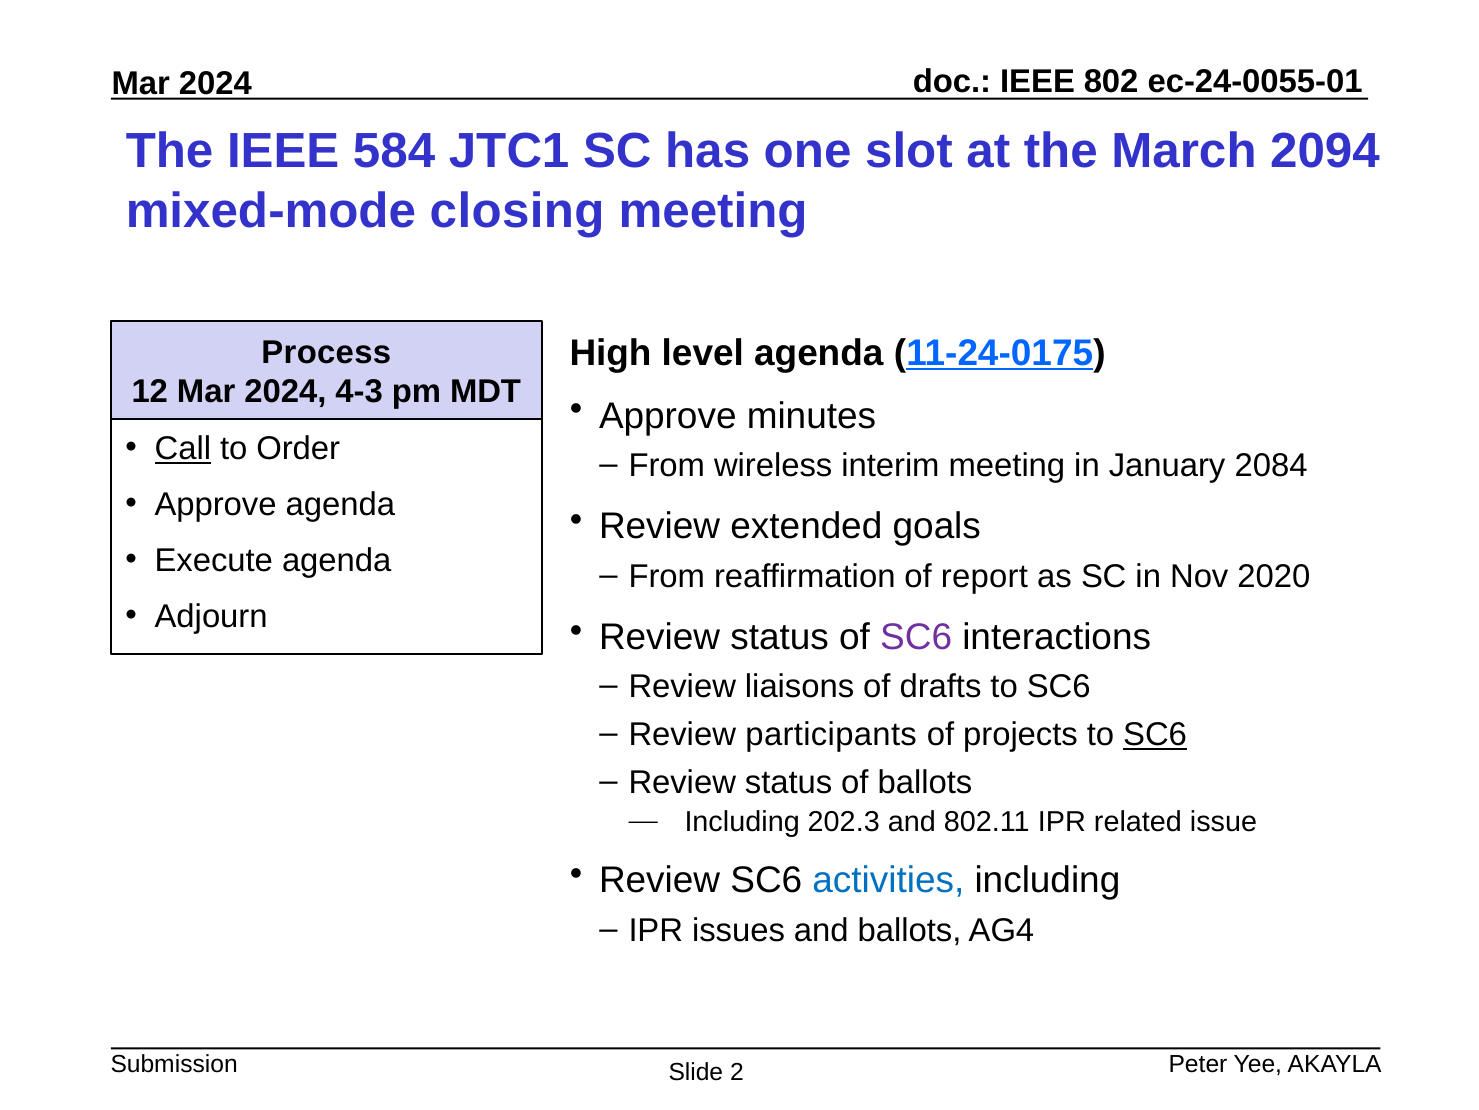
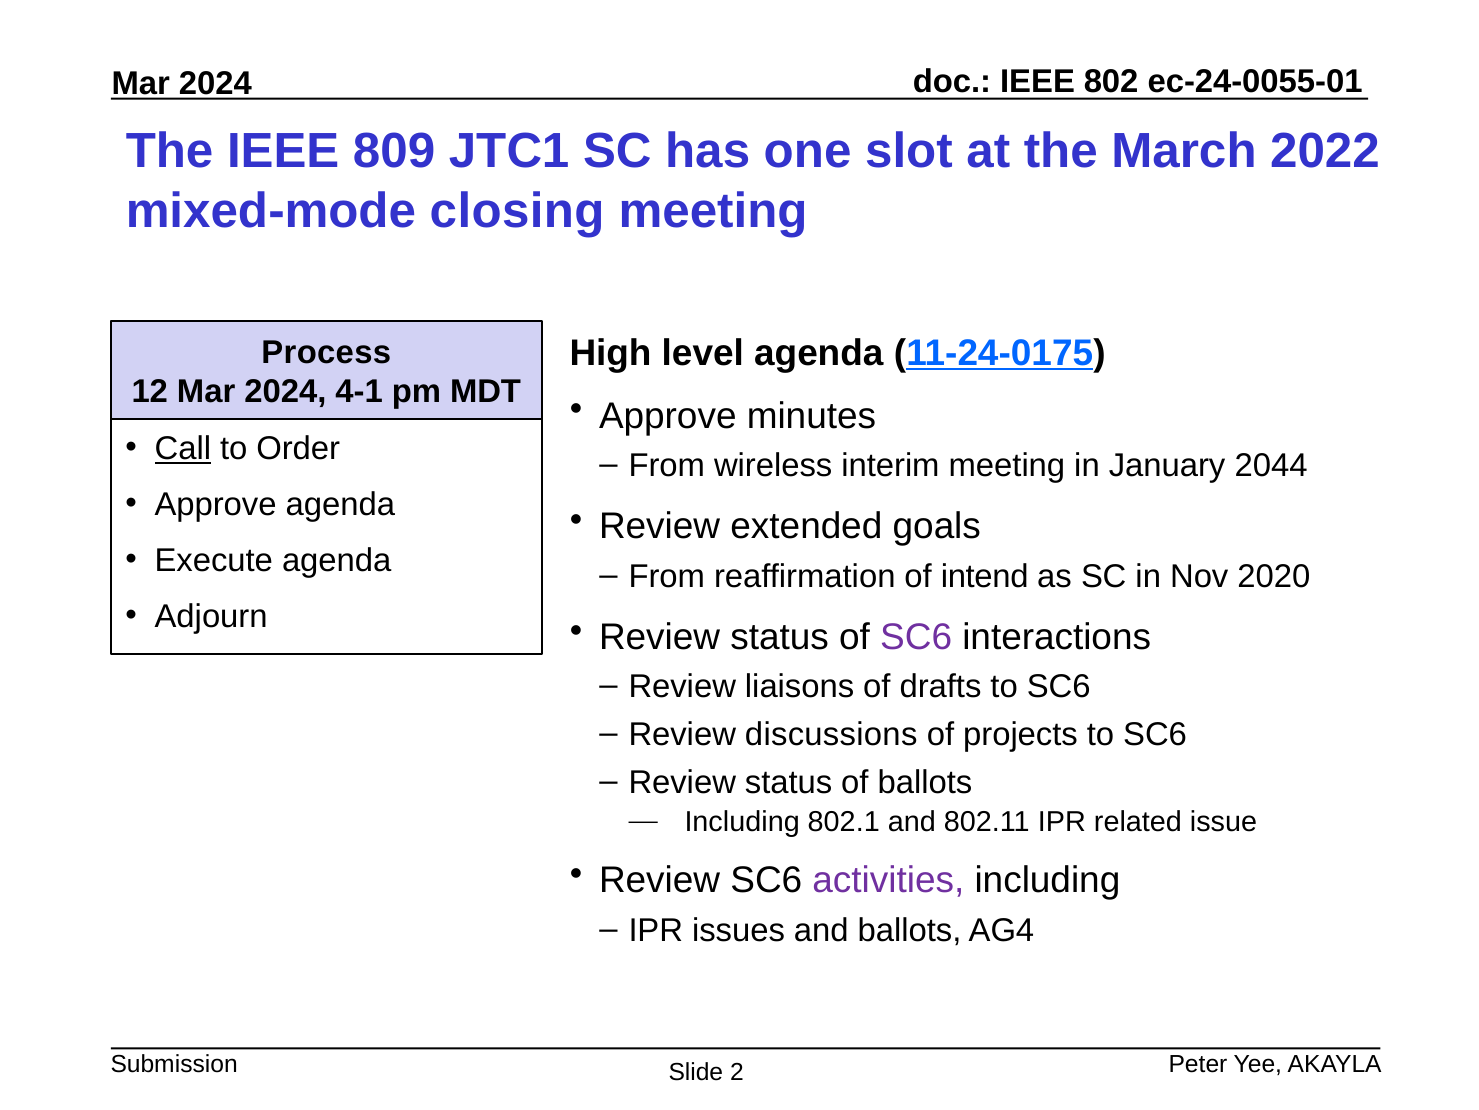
584: 584 -> 809 (394, 151)
2094: 2094 -> 2022 (1325, 151)
4-3: 4-3 -> 4-1 (359, 392)
2084: 2084 -> 2044 (1271, 465)
report: report -> intend (985, 576)
participants: participants -> discussions (831, 734)
SC6 underline: present -> none (1155, 734)
202.3: 202.3 -> 802.1 (844, 821)
activities colour: blue -> purple (888, 880)
